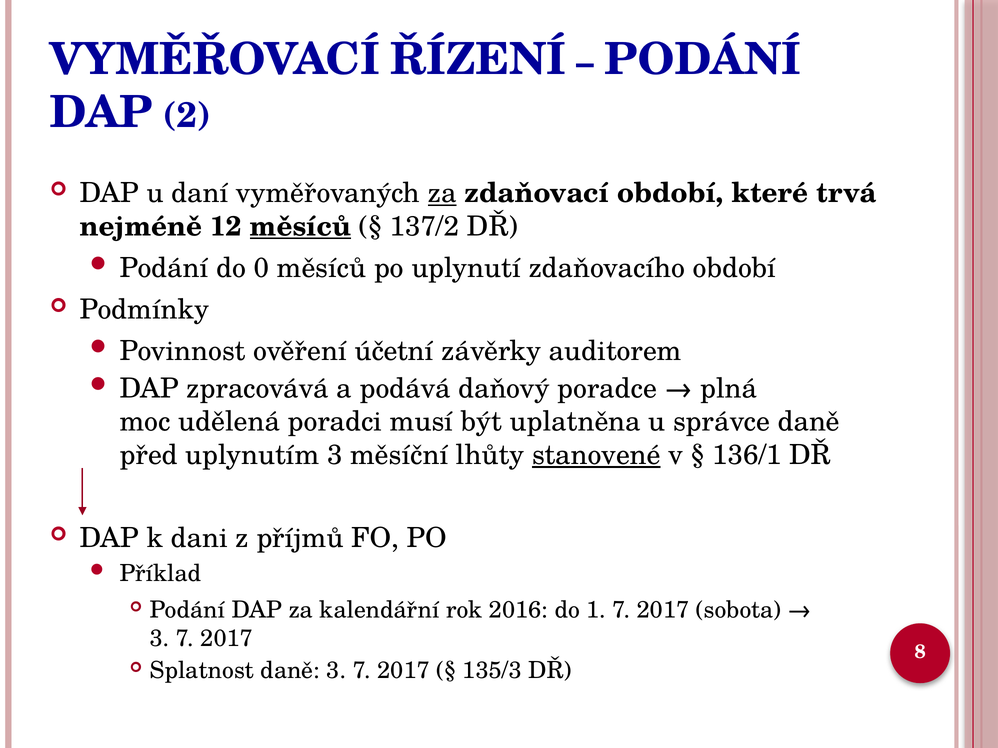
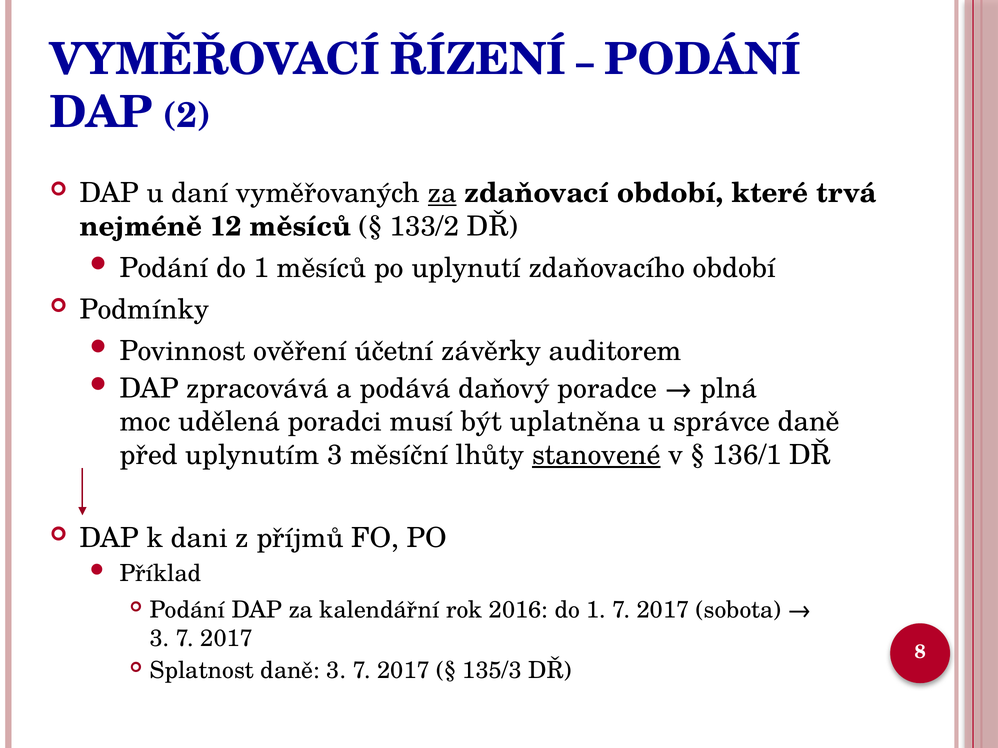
měsíců underline: present -> none (301, 227)
137/2: 137/2 -> 133/2 (424, 227)
Podání do 0: 0 -> 1 (261, 268)
